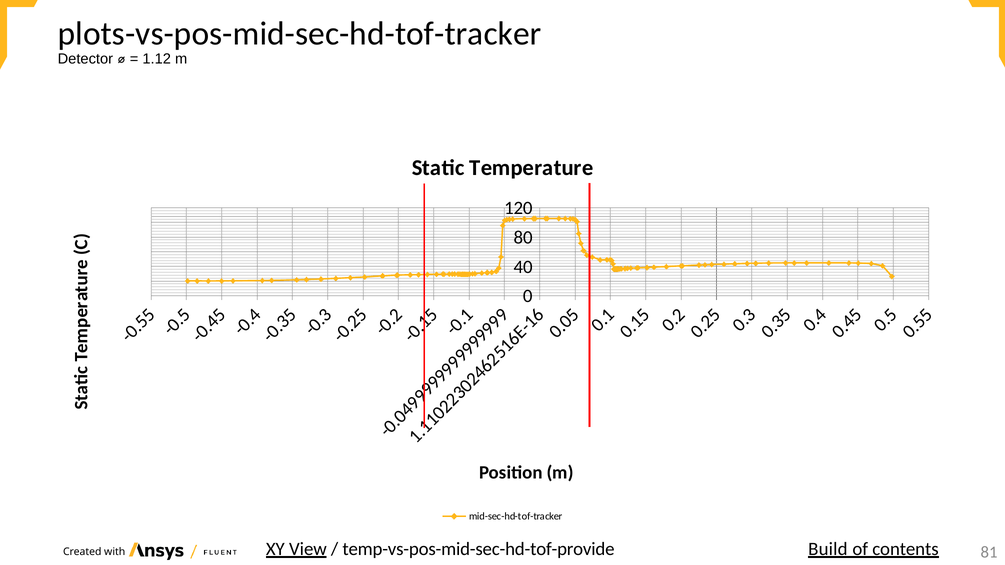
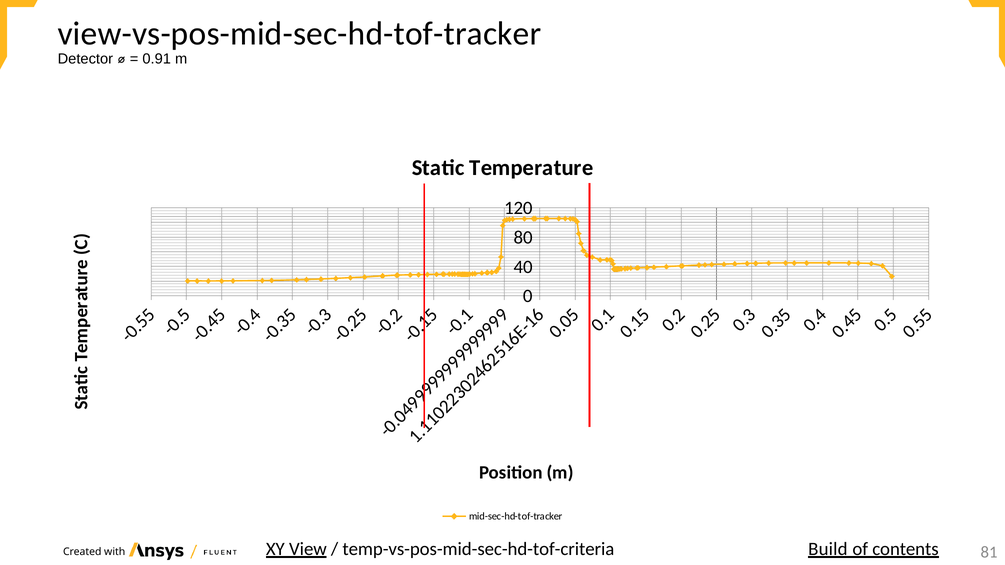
plots-vs-pos-mid-sec-hd-tof-tracker: plots-vs-pos-mid-sec-hd-tof-tracker -> view-vs-pos-mid-sec-hd-tof-tracker (299, 34)
1.12: 1.12 -> 0.91 (157, 59)
temp-vs-pos-mid-sec-hd-tof-provide: temp-vs-pos-mid-sec-hd-tof-provide -> temp-vs-pos-mid-sec-hd-tof-criteria (478, 549)
